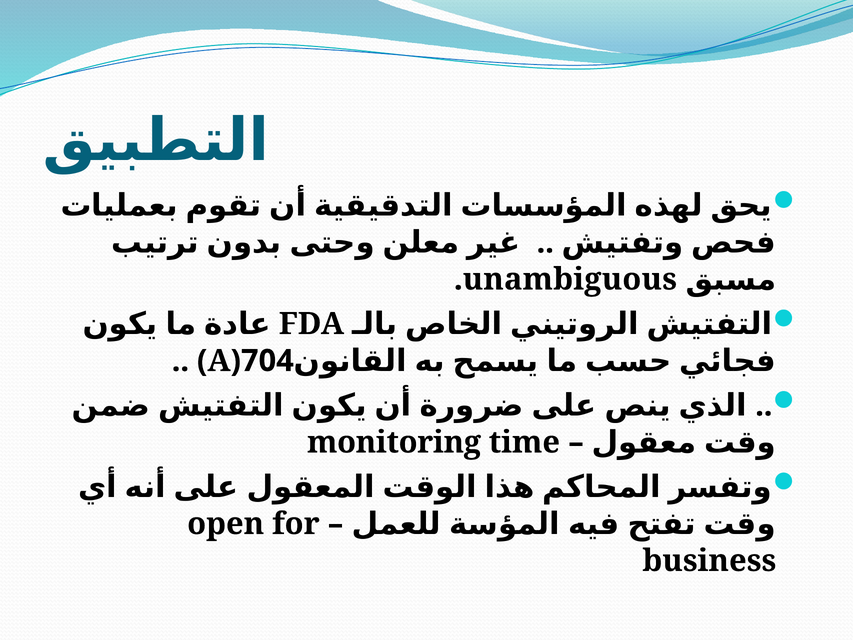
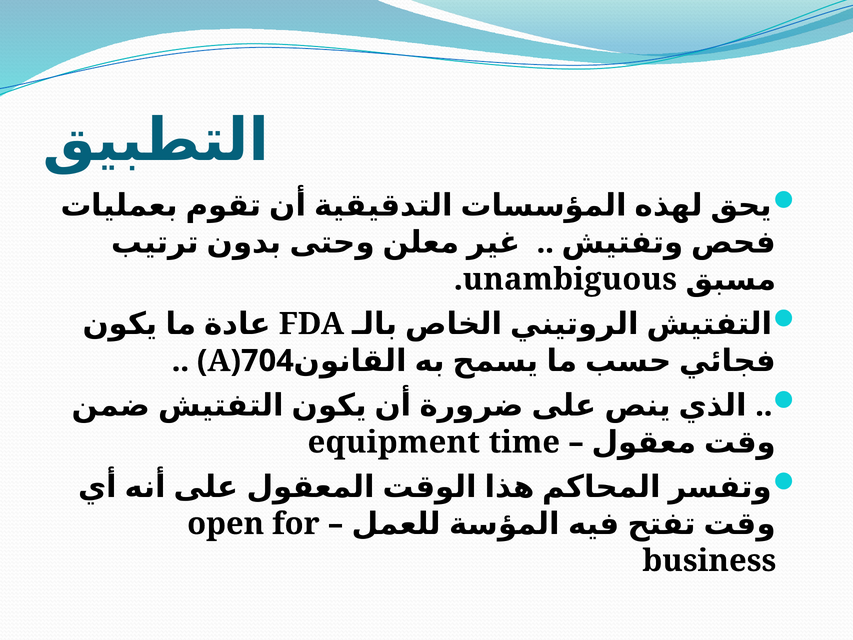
monitoring: monitoring -> equipment (394, 442)
